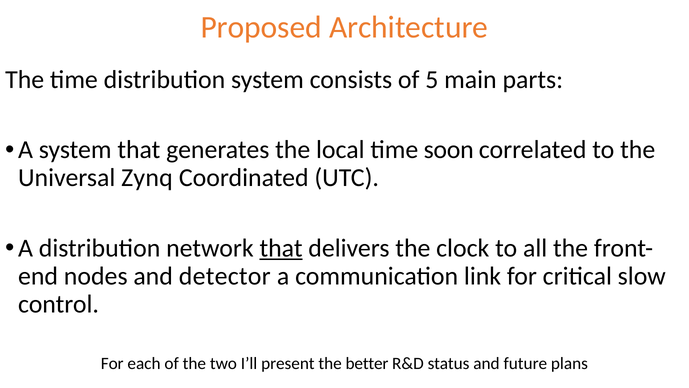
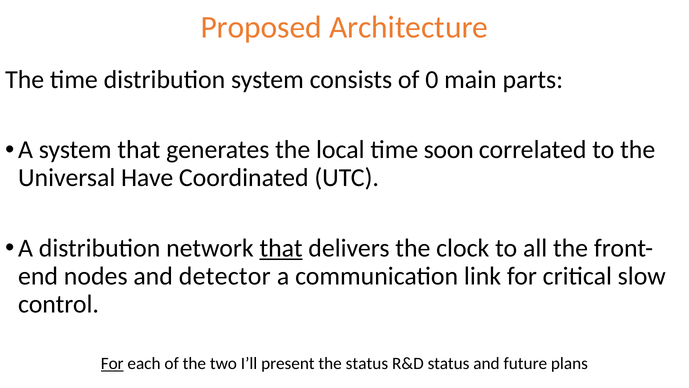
5: 5 -> 0 (432, 80)
Zynq: Zynq -> Have (147, 178)
For underline: none -> present (112, 363)
the better: better -> status (367, 363)
